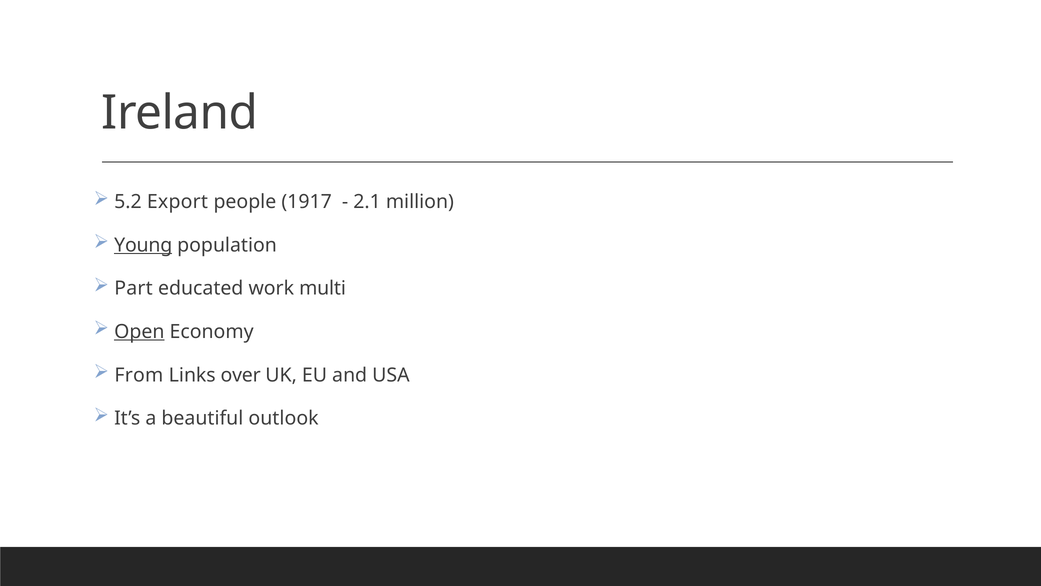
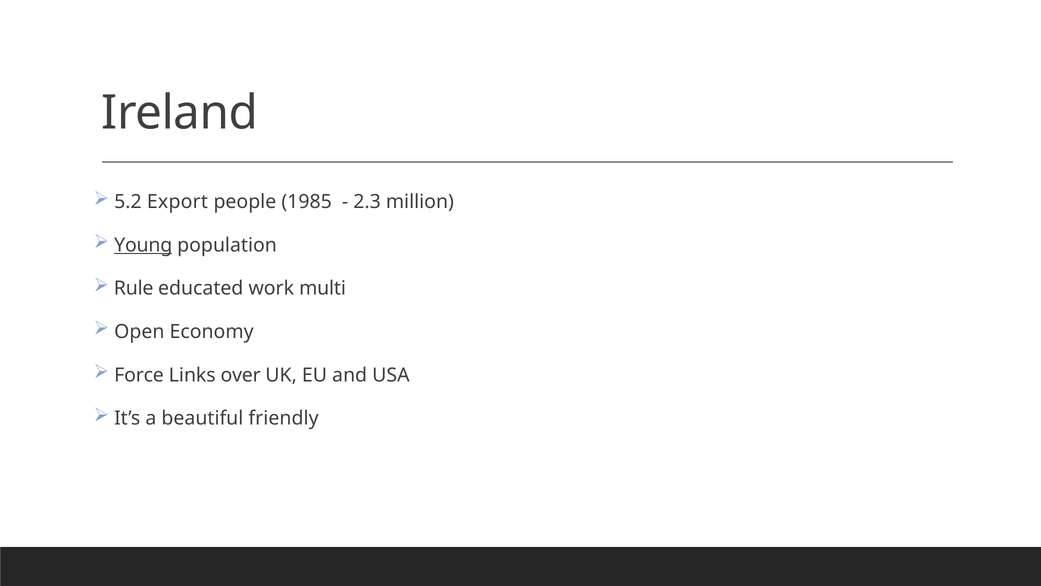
1917: 1917 -> 1985 (307, 202)
2.1: 2.1 -> 2.3 (367, 202)
Part: Part -> Rule (134, 288)
Open underline: present -> none (139, 331)
From: From -> Force (139, 375)
outlook: outlook -> friendly (284, 418)
